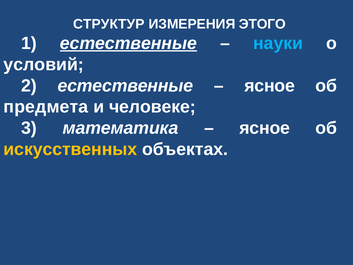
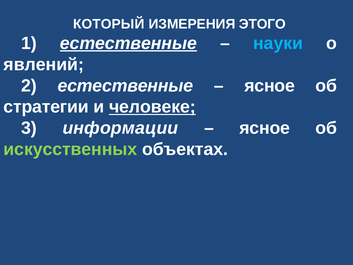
СТРУКТУР: СТРУКТУР -> КОТОРЫЙ (109, 24)
условий: условий -> явлений (44, 64)
предмета: предмета -> стратегии (46, 107)
человеке underline: none -> present (152, 107)
математика: математика -> информации (120, 128)
искусственных colour: yellow -> light green (70, 149)
